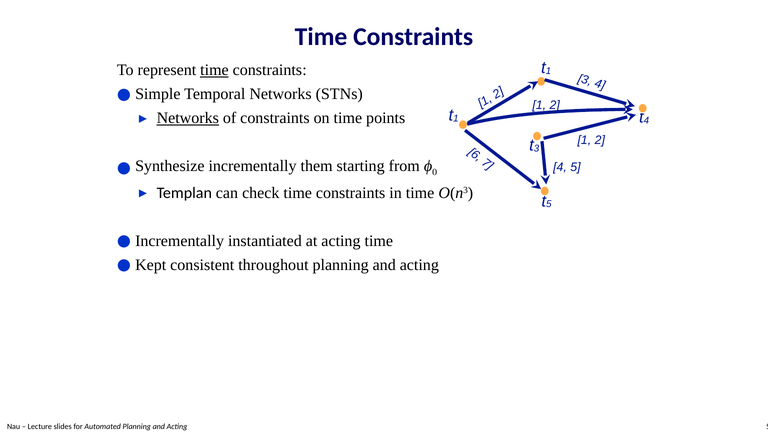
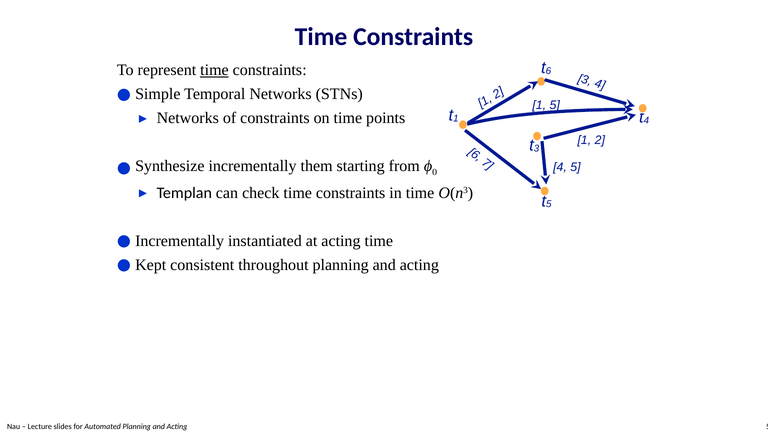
1: 1 -> 6 (548, 71)
2: 2 -> 5 (555, 105)
Networks underline: present -> none (188, 118)
